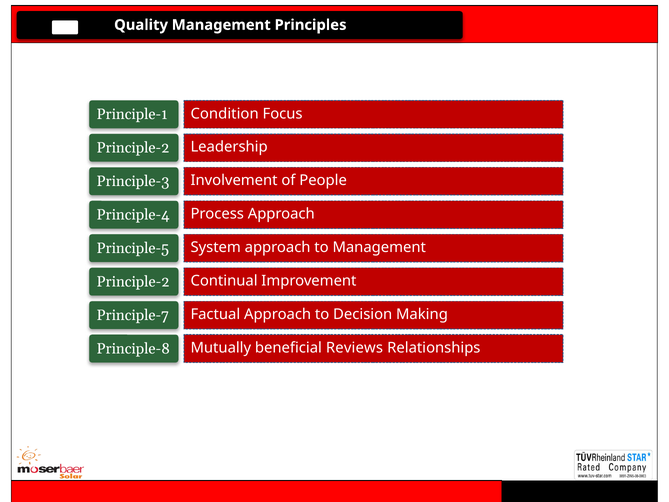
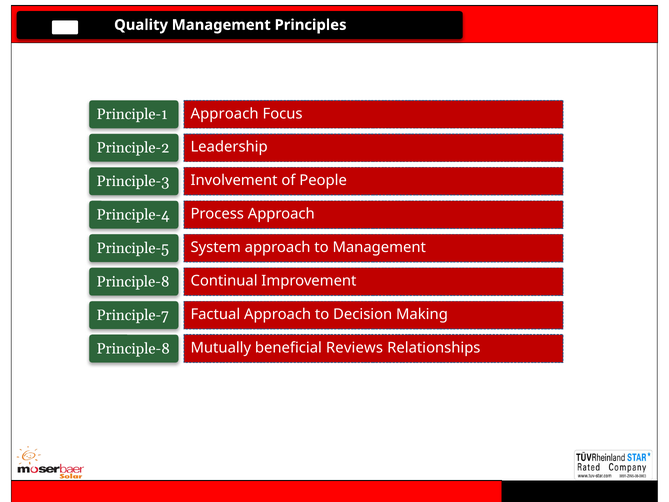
Principle-1 Condition: Condition -> Approach (225, 114)
Principle-2: Principle-2 -> Principle-8 (133, 282)
